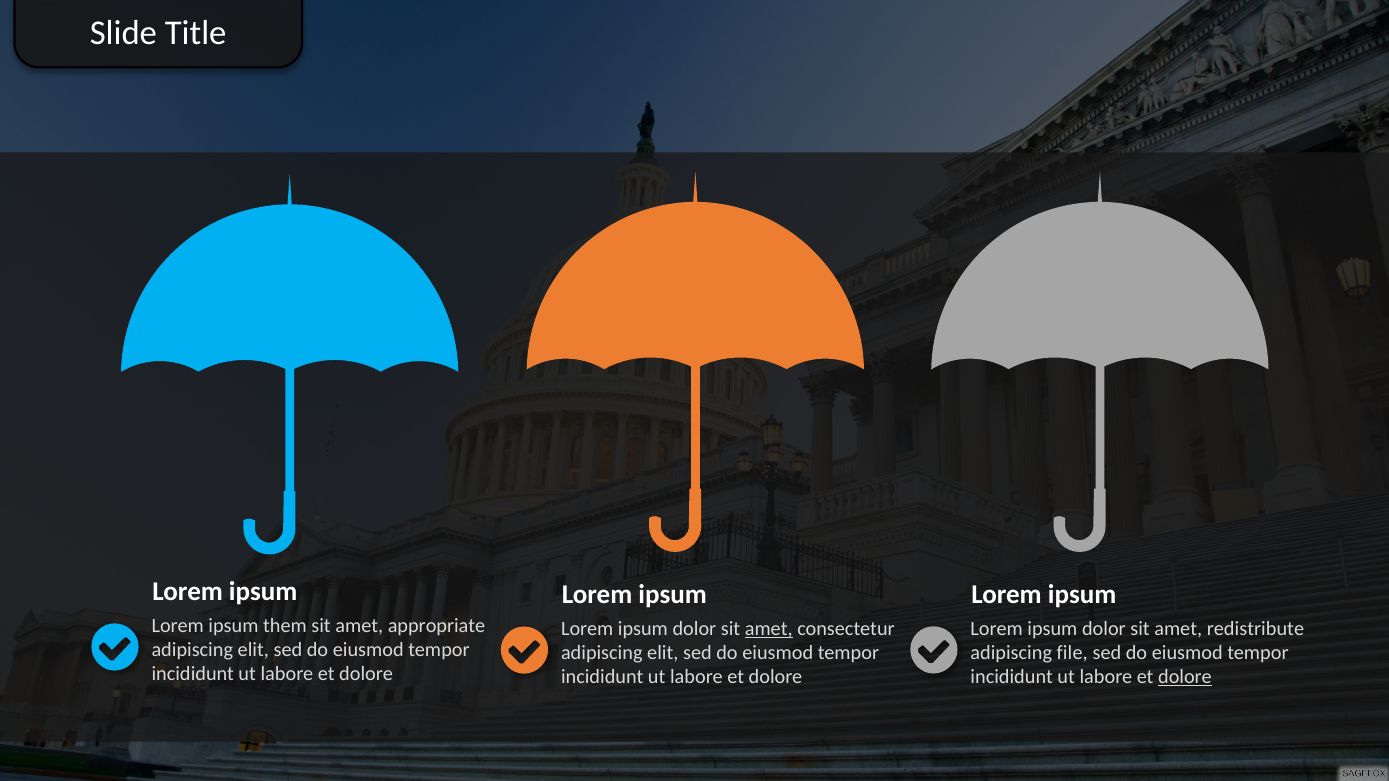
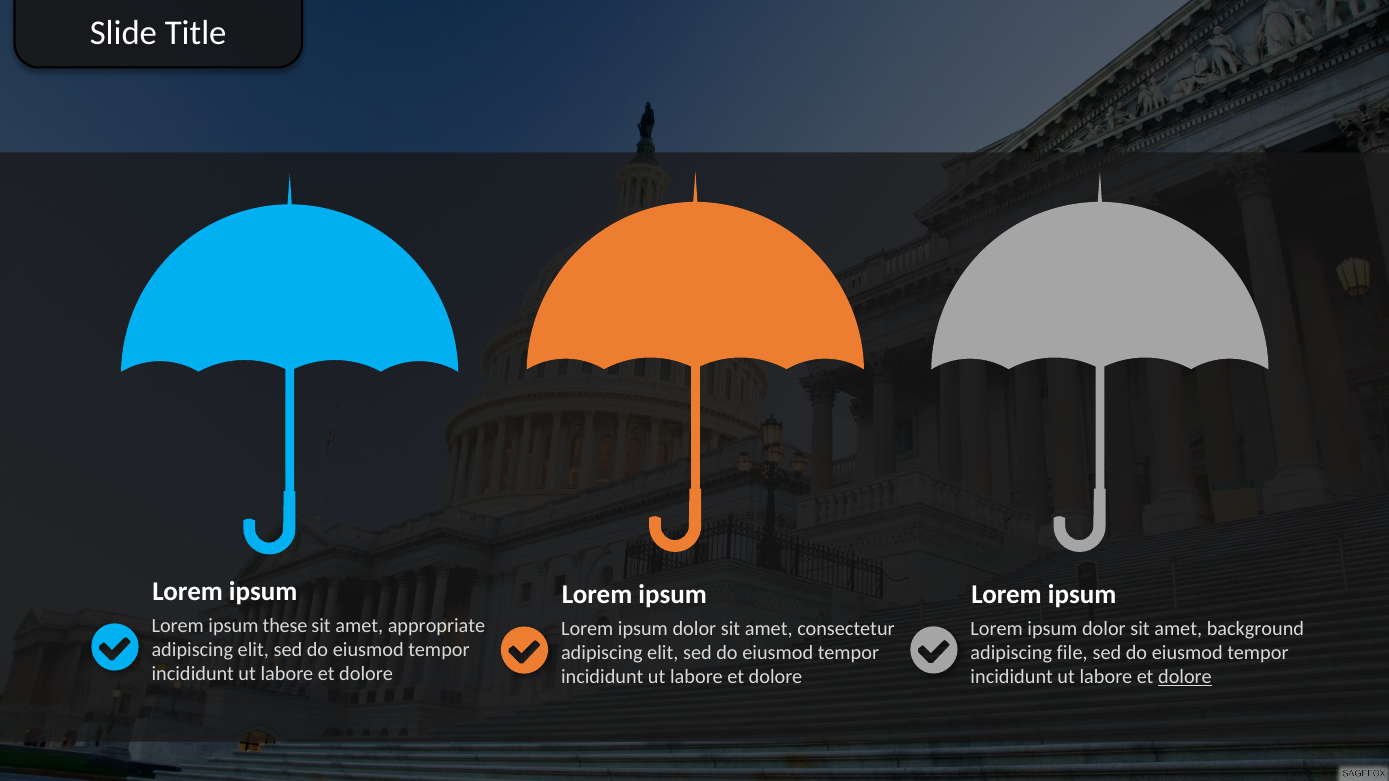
them: them -> these (285, 626)
redistribute: redistribute -> background (1255, 629)
amet underline: present -> none (769, 629)
